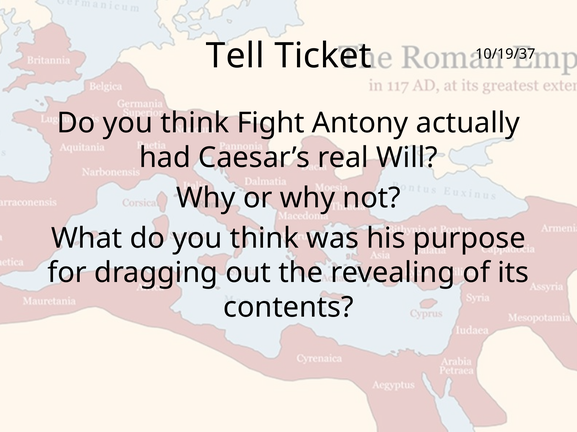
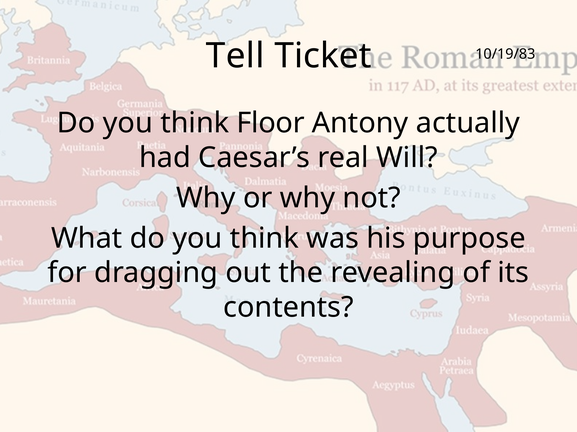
10/19/37: 10/19/37 -> 10/19/83 (505, 54)
Fight: Fight -> Floor (271, 123)
